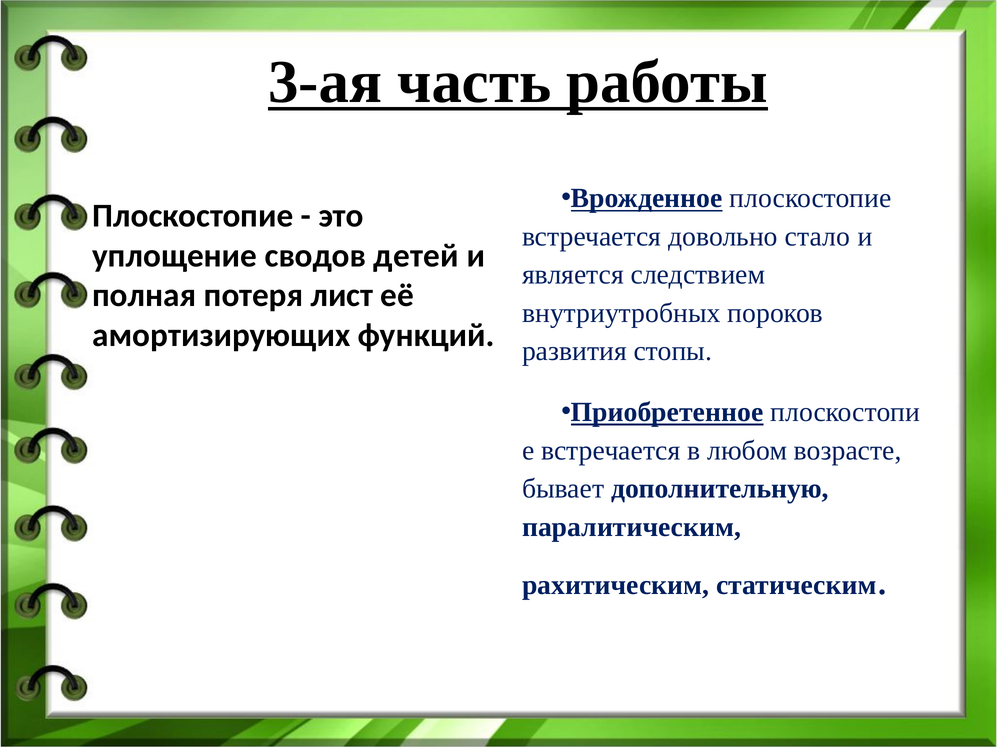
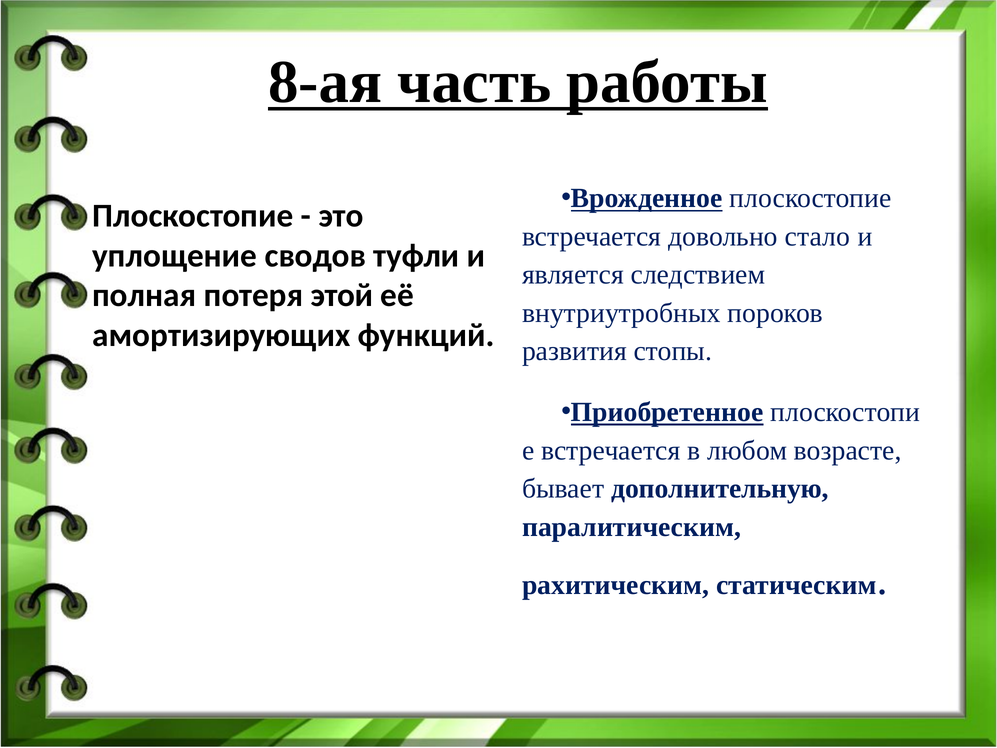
3-ая: 3-ая -> 8-ая (325, 82)
детей: детей -> туфли (416, 255)
лист: лист -> этой (342, 295)
